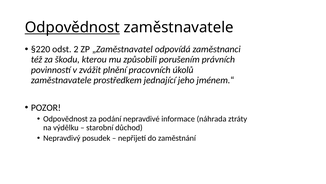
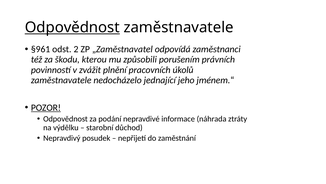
§220: §220 -> §961 (41, 49)
prostředkem: prostředkem -> nedocházelo (118, 80)
POZOR underline: none -> present (46, 107)
